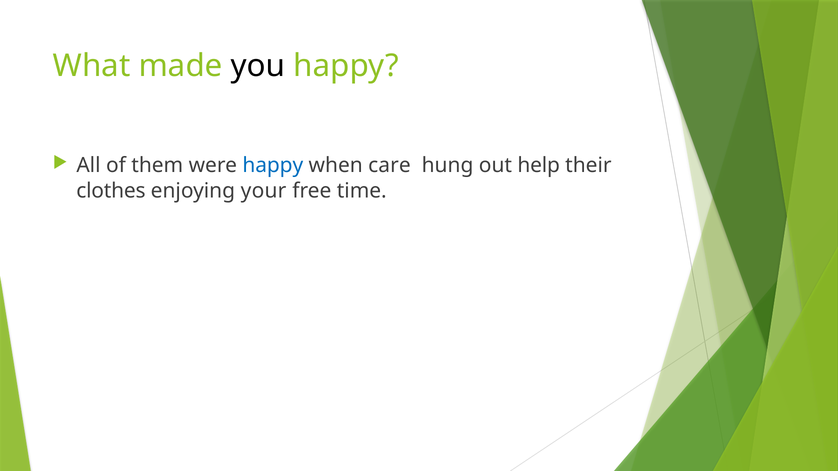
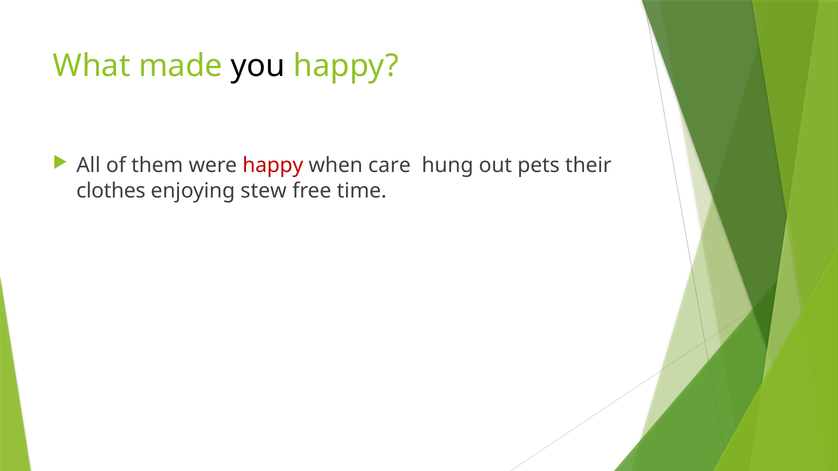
happy colour: blue -> red (273, 166)
help: help -> pets (539, 166)
your: your -> stew (264, 191)
